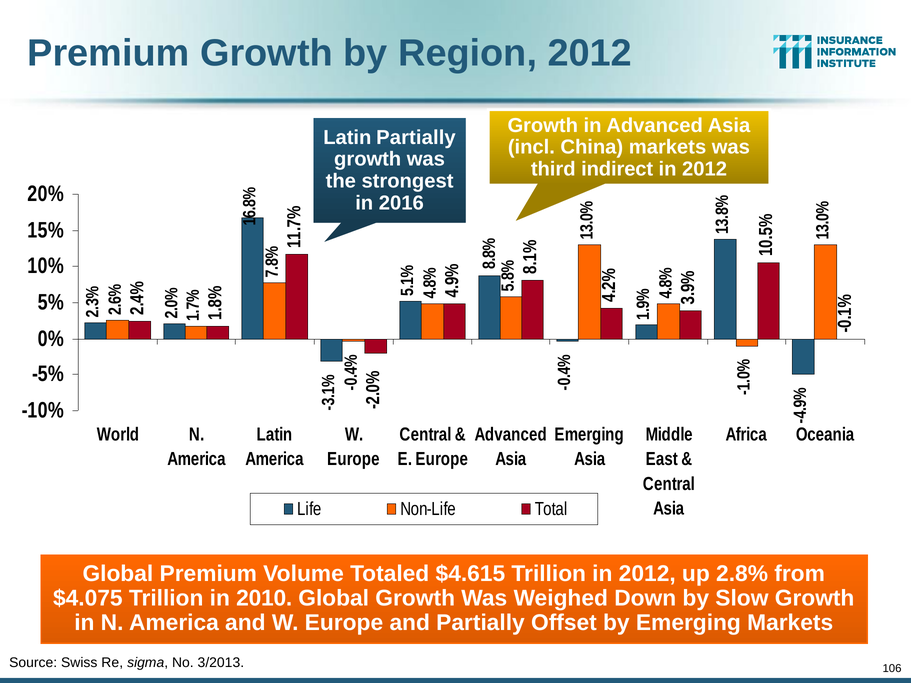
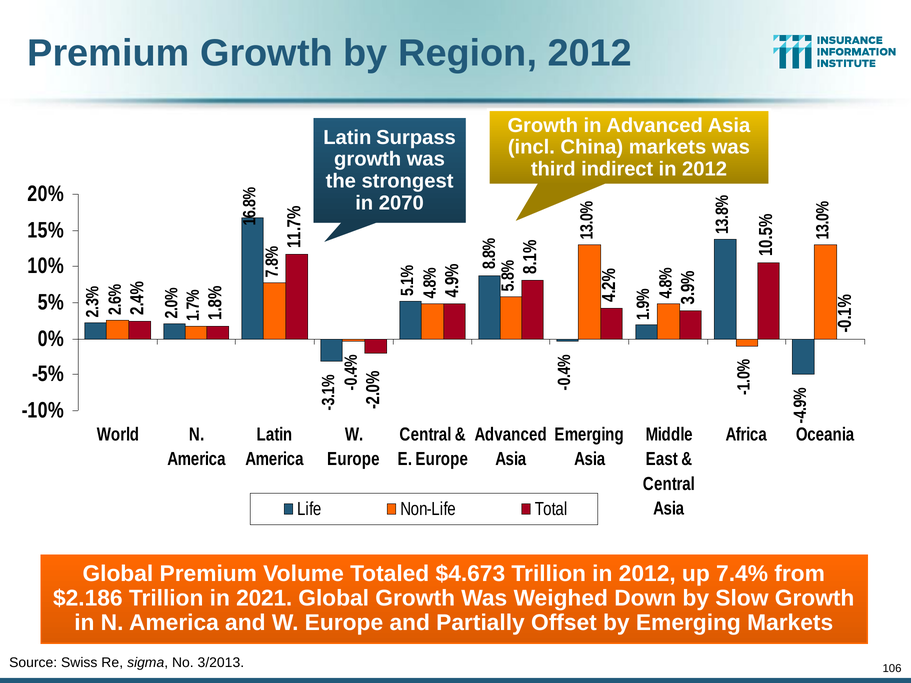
Latin Partially: Partially -> Surpass (416, 138)
2016: 2016 -> 2070 (401, 203)
$4.615: $4.615 -> $4.673 (470, 574)
2.8%: 2.8% -> 7.4% (742, 574)
$4.075: $4.075 -> $2.186 (88, 598)
2010: 2010 -> 2021 (264, 598)
